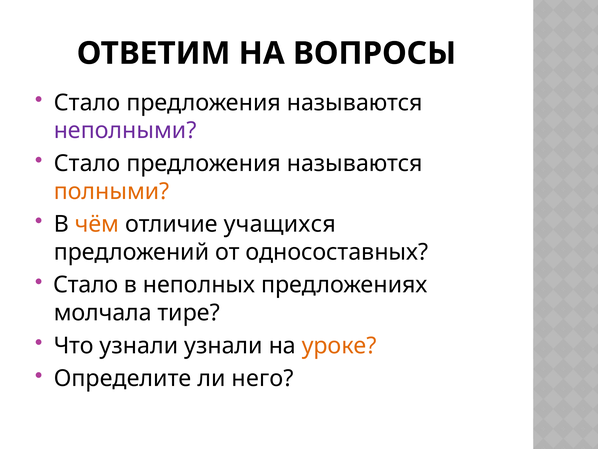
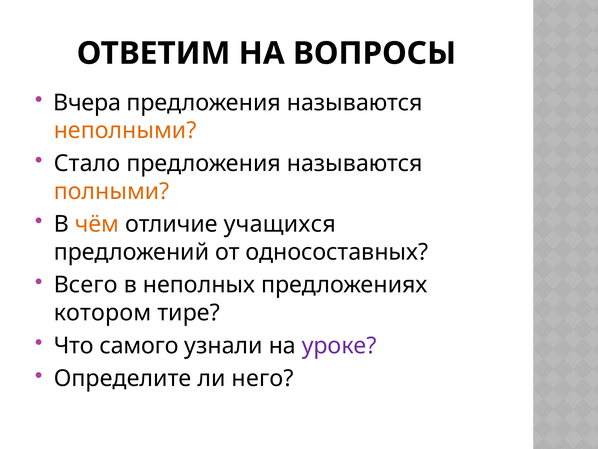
Стало: Стало -> Вчера (87, 103)
неполными colour: purple -> orange (125, 130)
Стало: Стало -> Всего (86, 285)
молчала: молчала -> котором (103, 313)
Что узнали: узнали -> самого (139, 345)
уроке colour: orange -> purple (339, 345)
